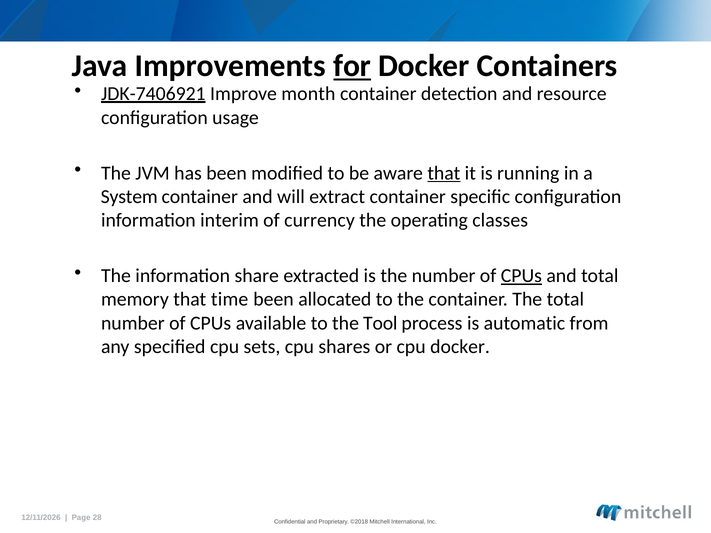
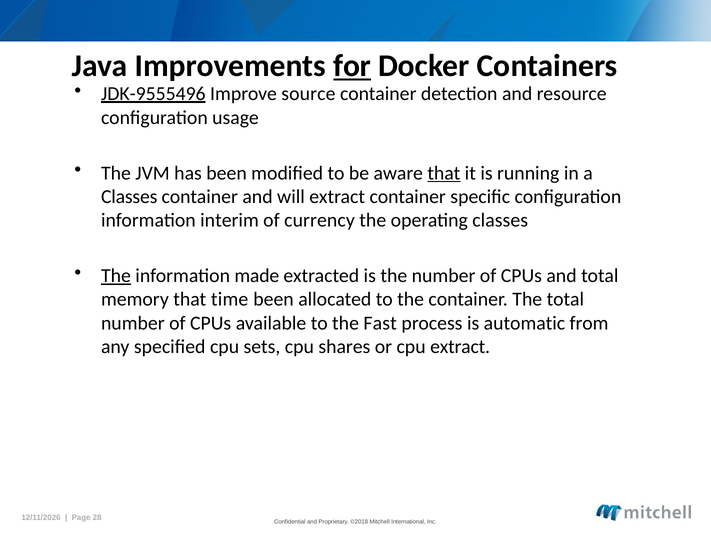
JDK-7406921: JDK-7406921 -> JDK-9555496 (153, 94)
month: month -> source (308, 94)
System: System -> Classes (129, 197)
The underline: none -> present (116, 276)
share: share -> made (257, 276)
CPUs underline: present -> none (521, 276)
Tool: Tool -> Fast (380, 323)
cpu docker: docker -> extract (460, 347)
